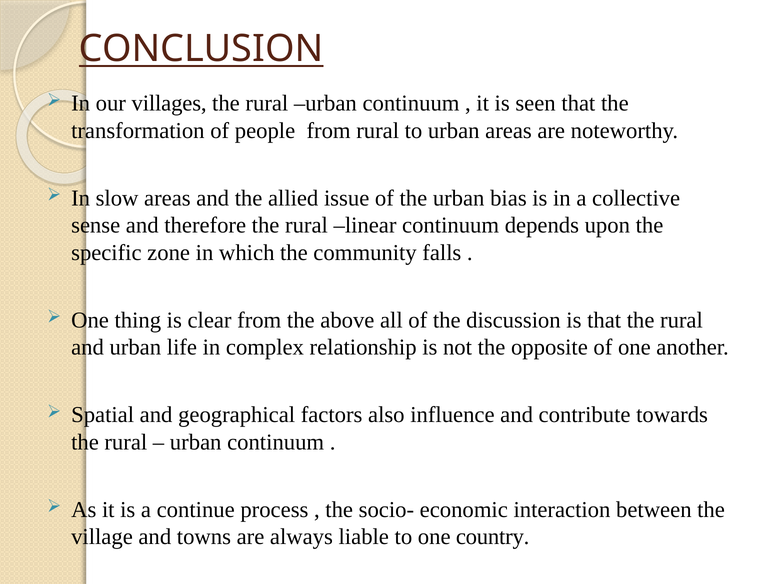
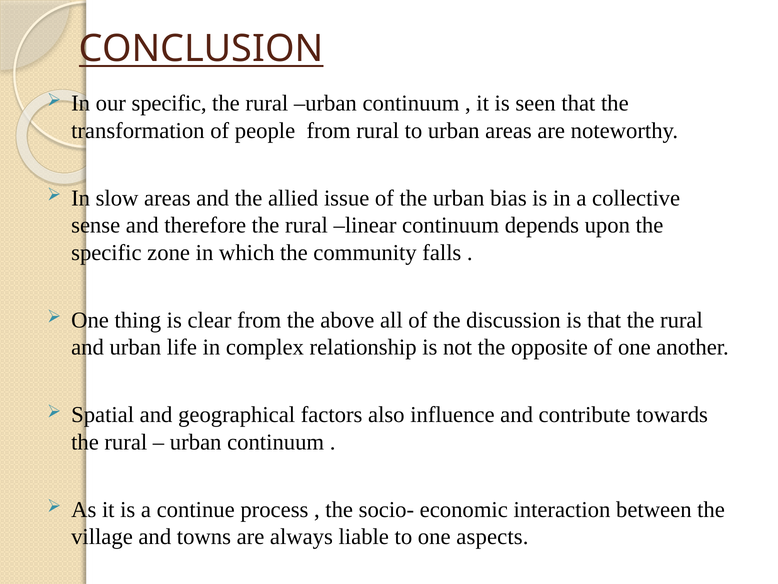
our villages: villages -> specific (169, 103)
country: country -> aspects (492, 536)
